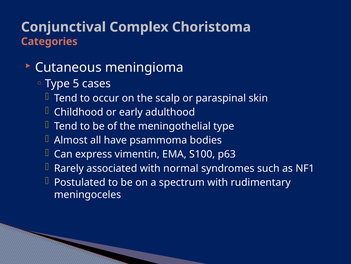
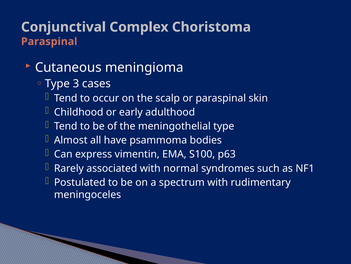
Categories: Categories -> Paraspinal (49, 41)
5: 5 -> 3 (76, 83)
